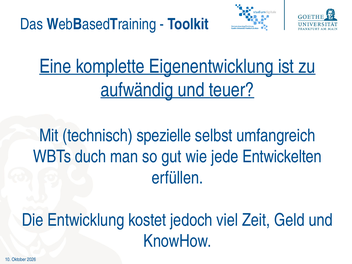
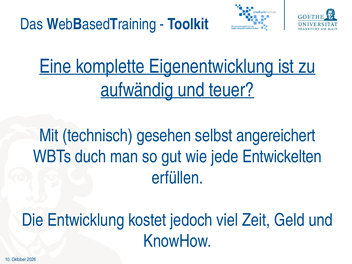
spezielle: spezielle -> gesehen (164, 136)
umfangreich: umfangreich -> angereichert (276, 136)
